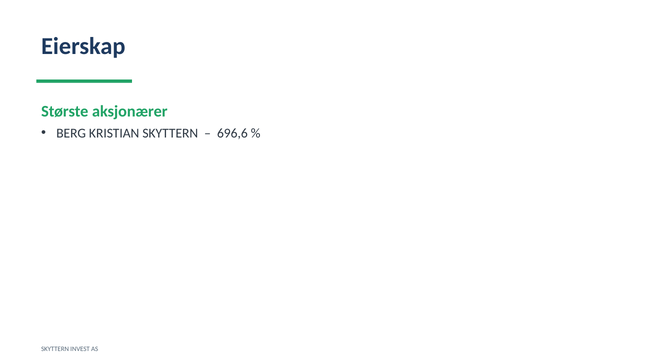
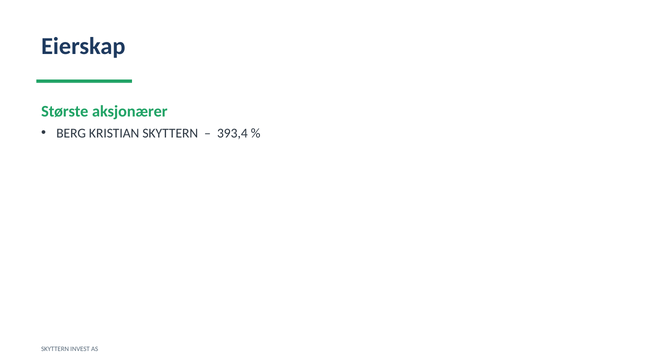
696,6: 696,6 -> 393,4 (232, 133)
